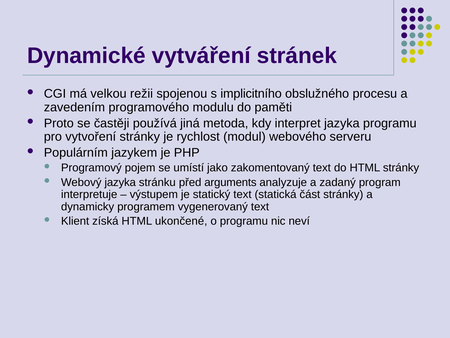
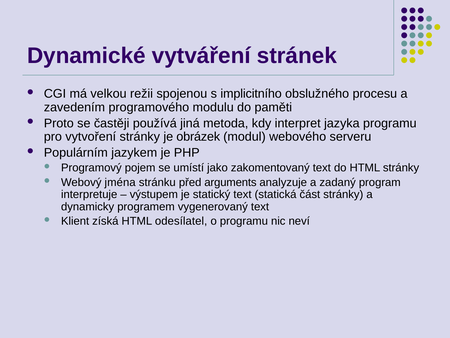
rychlost: rychlost -> obrázek (198, 137)
Webový jazyka: jazyka -> jména (120, 182)
ukončené: ukončené -> odesílatel (181, 221)
